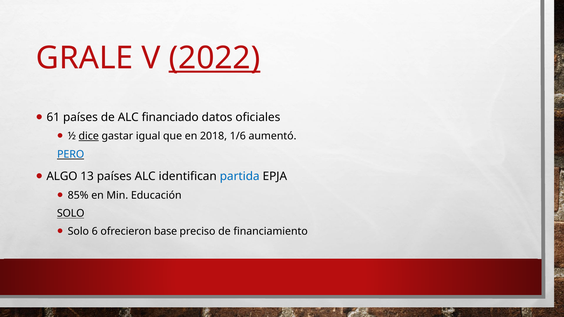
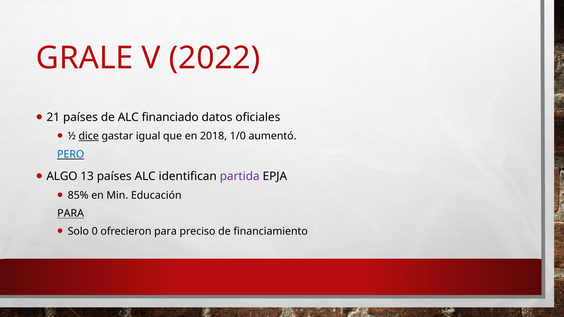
2022 underline: present -> none (215, 58)
61: 61 -> 21 (53, 117)
1/6: 1/6 -> 1/0 (238, 136)
partida colour: blue -> purple (240, 177)
SOLO: SOLO -> PARA (71, 214)
6: 6 -> 0 (95, 232)
ofrecieron base: base -> para (165, 232)
